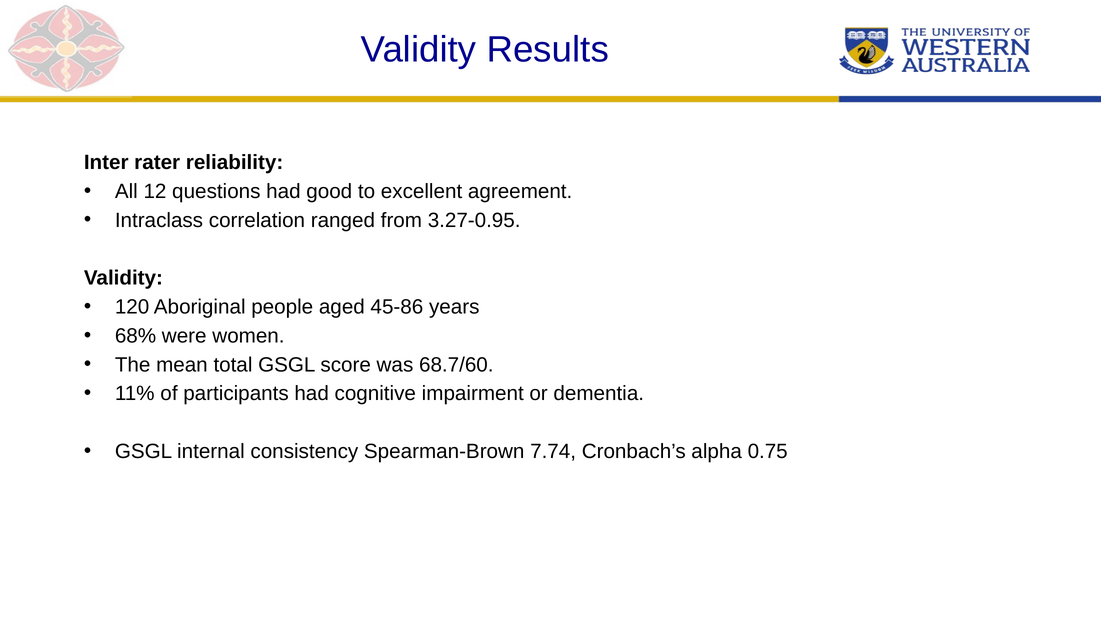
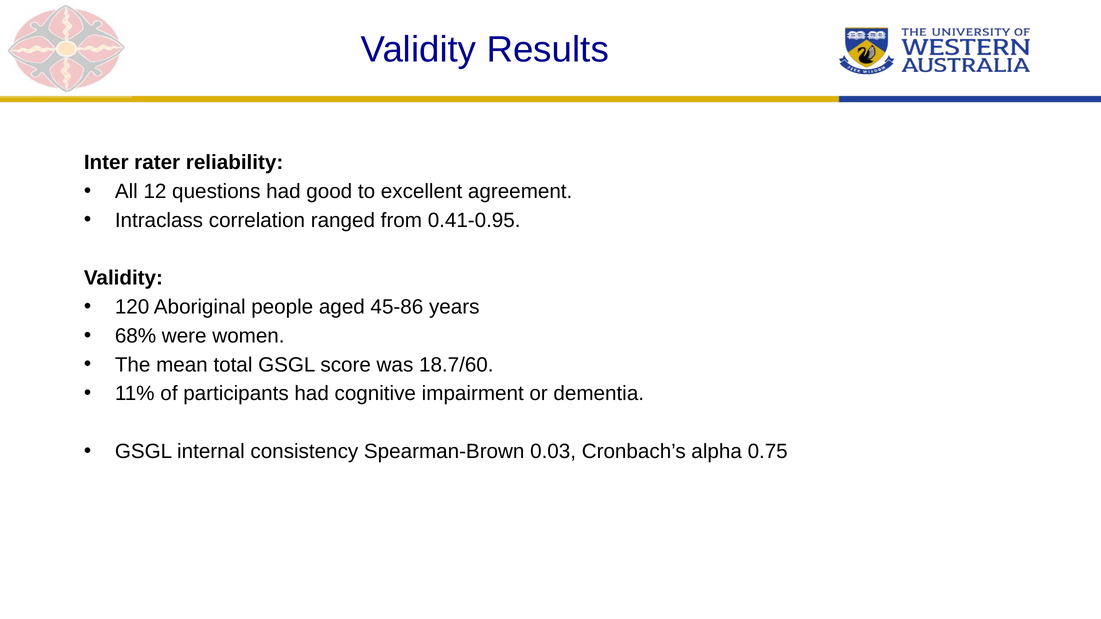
3.27-0.95: 3.27-0.95 -> 0.41-0.95 (474, 220)
68.7/60: 68.7/60 -> 18.7/60 (456, 365)
7.74: 7.74 -> 0.03 (553, 452)
